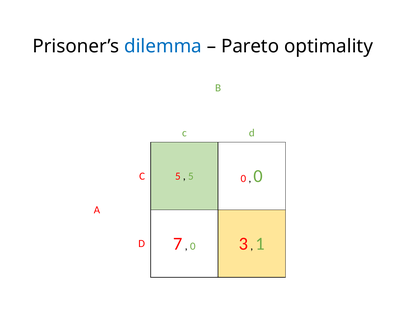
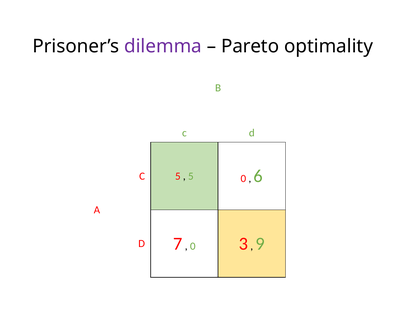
dilemma colour: blue -> purple (163, 46)
0: 0 -> 6 (258, 176)
1: 1 -> 9 (260, 243)
